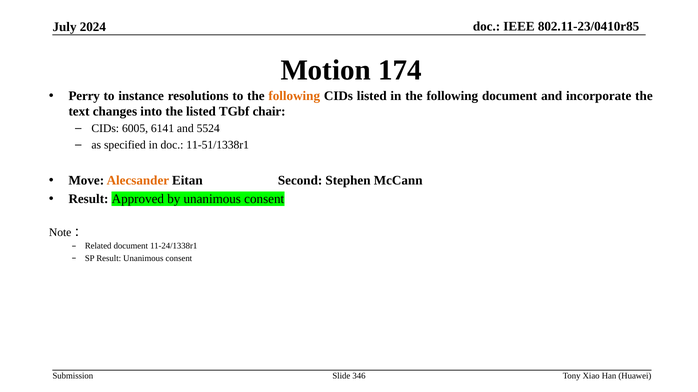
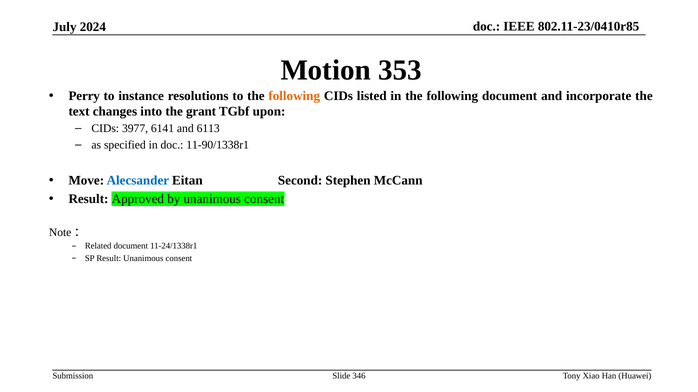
174: 174 -> 353 (400, 70)
the listed: listed -> grant (201, 112)
chair: chair -> upon (269, 112)
6005: 6005 -> 3977 (135, 129)
5524: 5524 -> 6113 (208, 129)
11-51/1338r1: 11-51/1338r1 -> 11-90/1338r1 (218, 145)
Alecsander colour: orange -> blue (138, 181)
